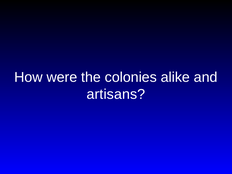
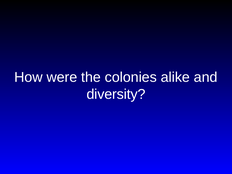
artisans: artisans -> diversity (116, 94)
